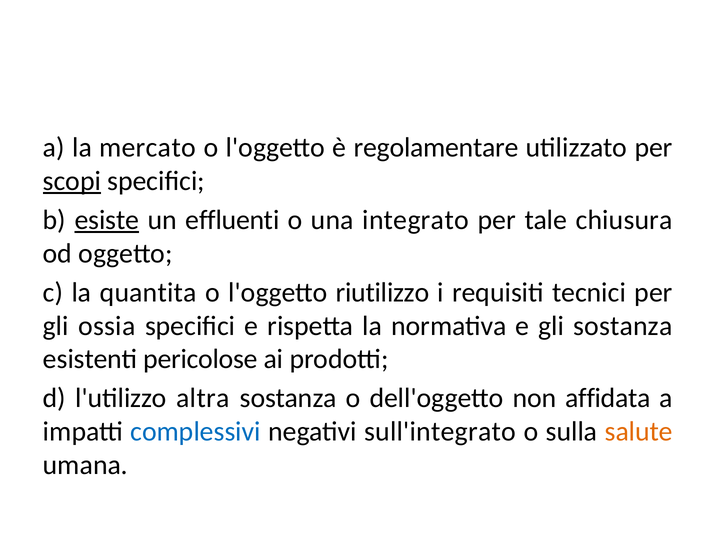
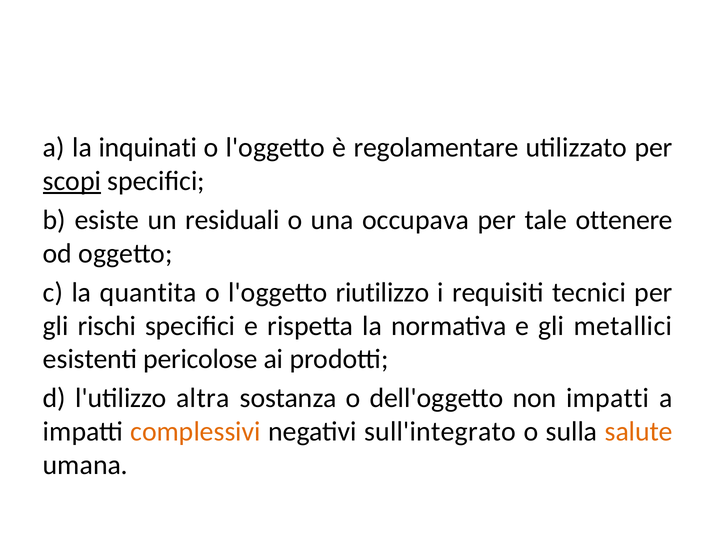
mercato: mercato -> inquinati (148, 148)
esiste underline: present -> none (107, 220)
effluenti: effluenti -> residuali (232, 220)
integrato: integrato -> occupava (416, 220)
chiusura: chiusura -> ottenere (624, 220)
ossia: ossia -> rischi (107, 326)
gli sostanza: sostanza -> metallici (623, 326)
non affidata: affidata -> impatti (608, 398)
complessivi colour: blue -> orange (196, 432)
